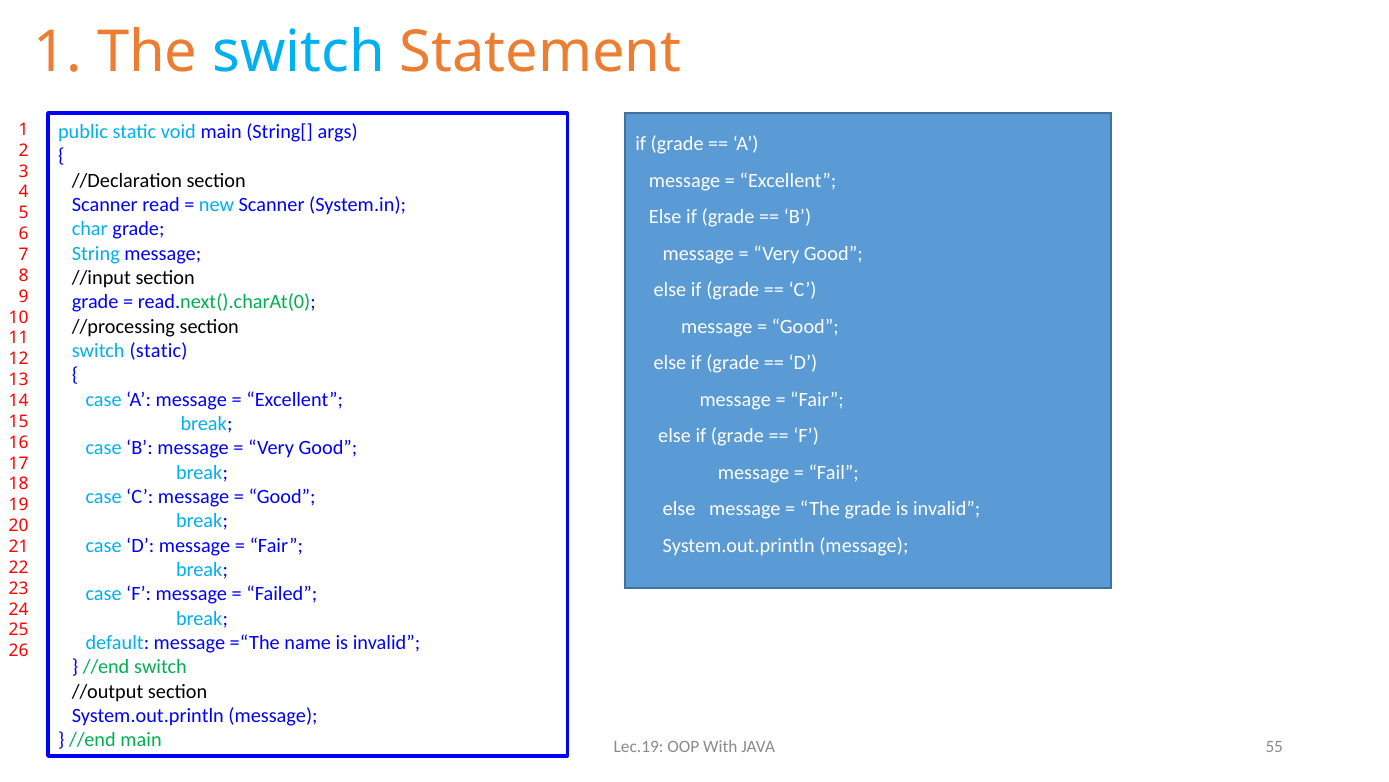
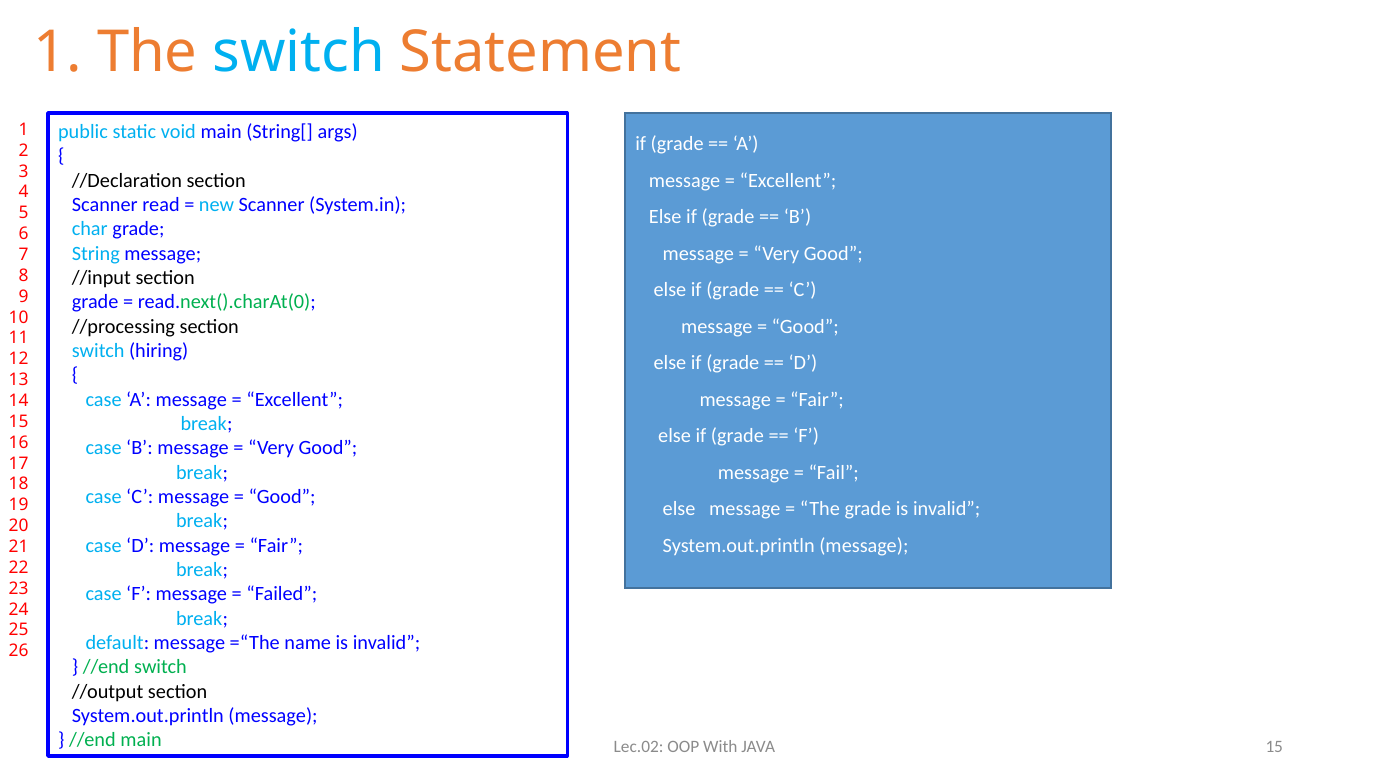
switch static: static -> hiring (159, 350)
Lec.19: Lec.19 -> Lec.02 (639, 746)
JAVA 55: 55 -> 15 (1274, 746)
